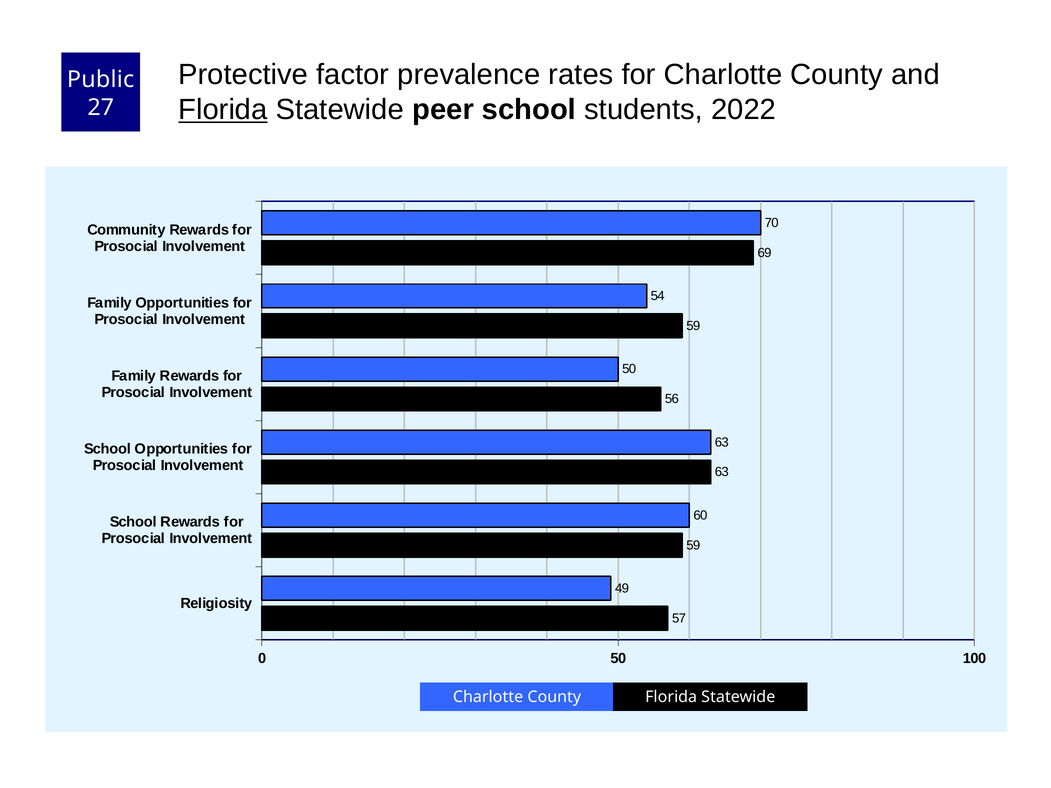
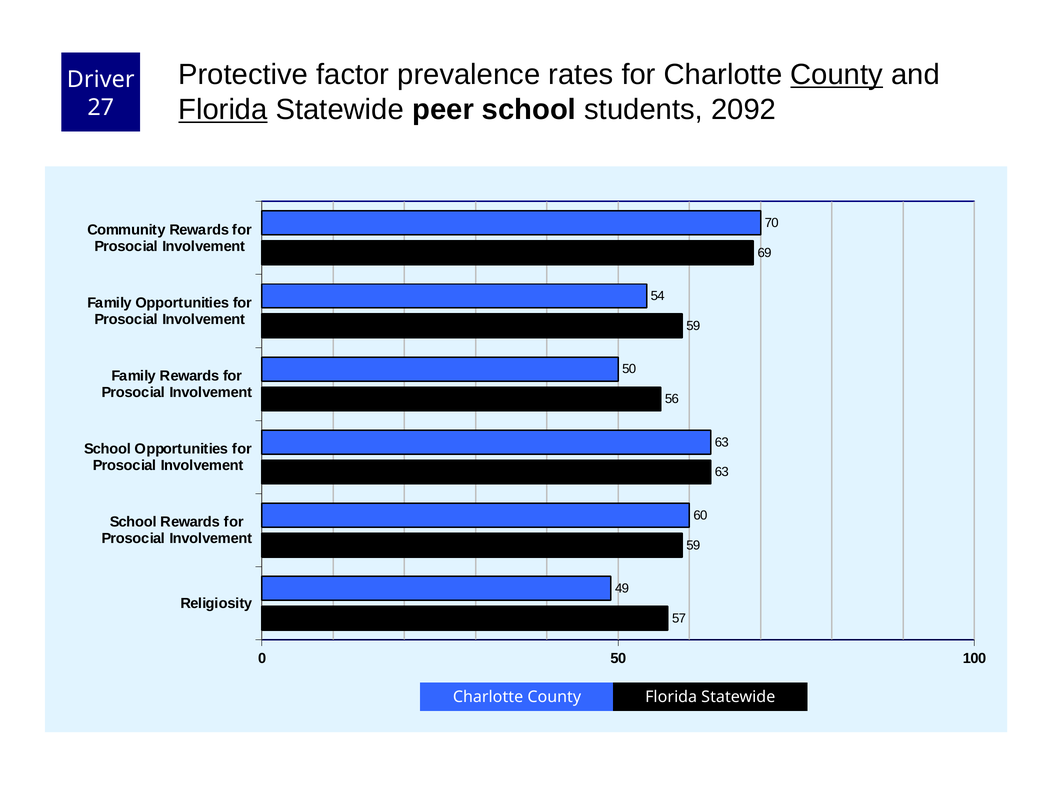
County underline: none -> present (837, 75)
Public: Public -> Driver (101, 80)
2022: 2022 -> 2092 (744, 110)
